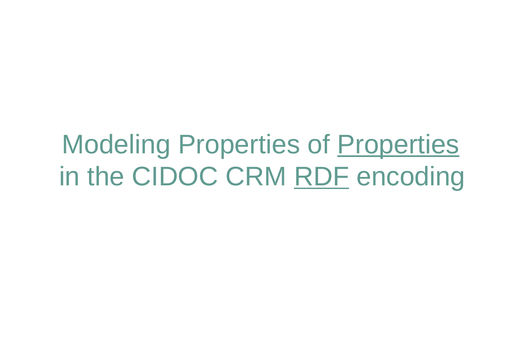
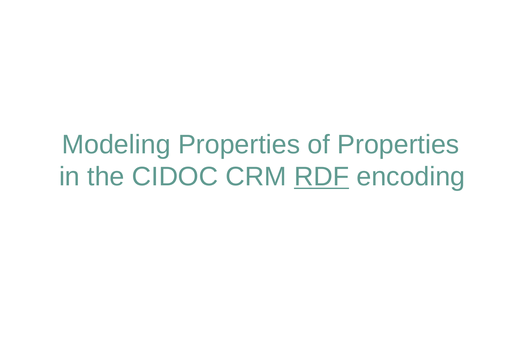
Properties underline: present -> none (398, 145)
